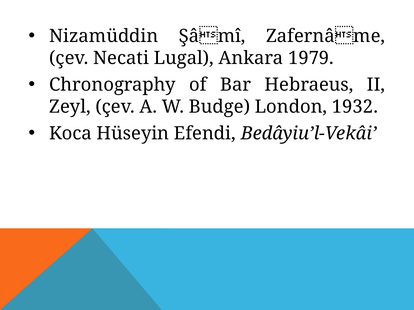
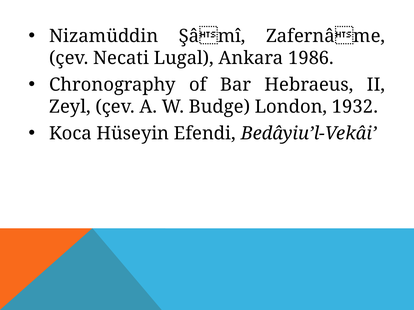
1979: 1979 -> 1986 (311, 58)
